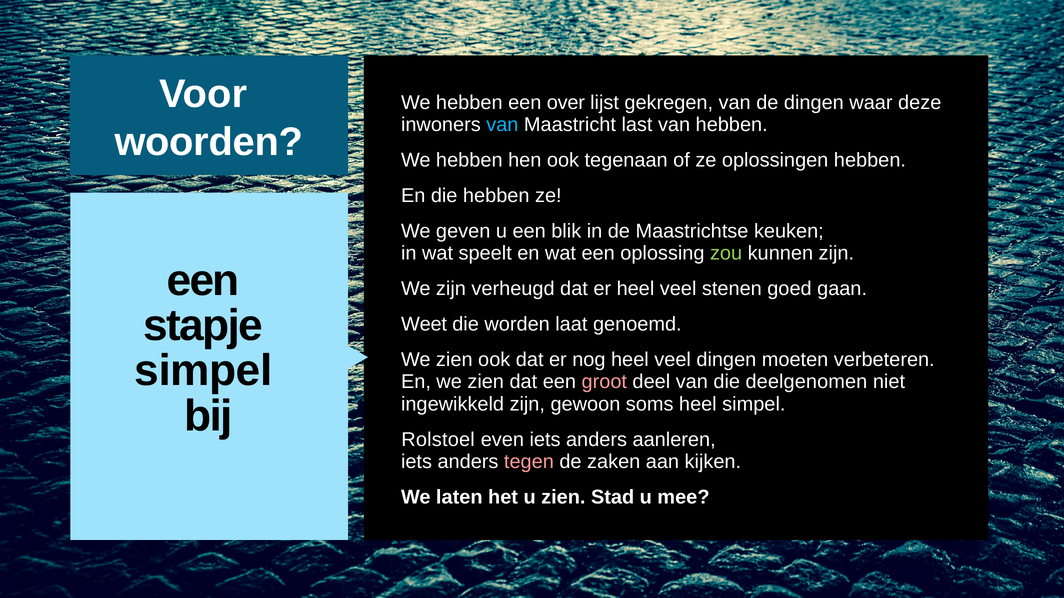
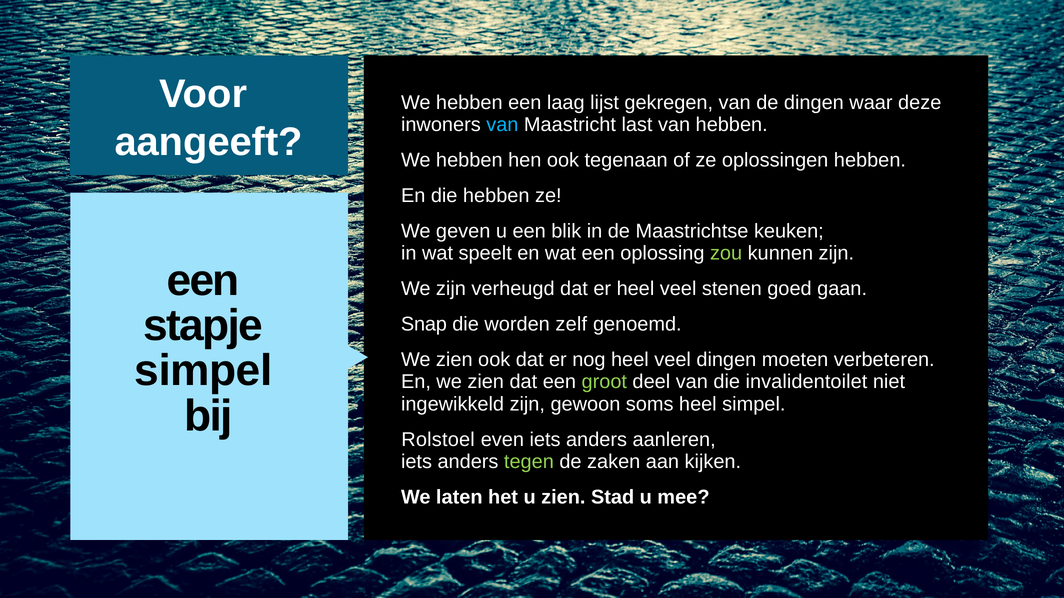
over: over -> laag (566, 103)
woorden: woorden -> aangeeft (209, 142)
Weet: Weet -> Snap (424, 325)
laat: laat -> zelf (571, 325)
groot colour: pink -> light green (604, 382)
deelgenomen: deelgenomen -> invalidentoilet (806, 382)
tegen colour: pink -> light green (529, 462)
